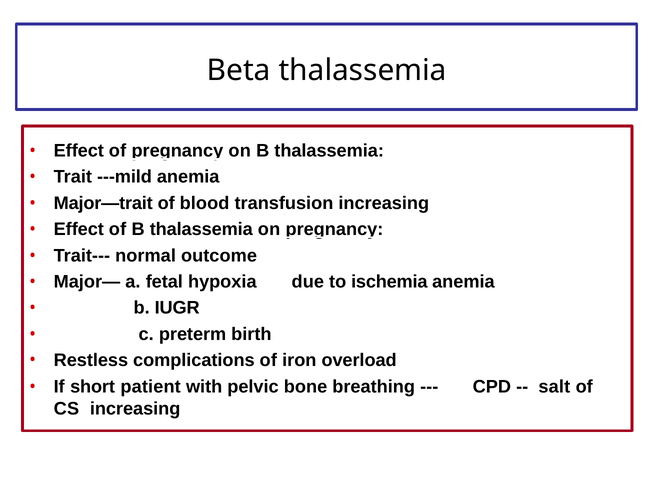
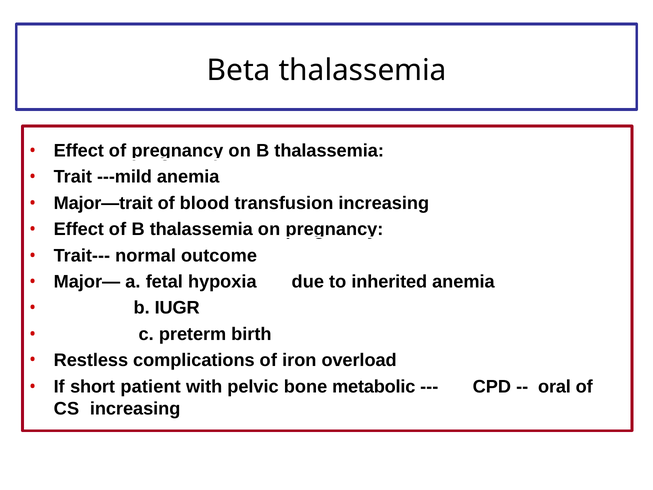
ischemia: ischemia -> inherited (389, 282)
breathing: breathing -> metabolic (374, 387)
salt: salt -> oral (554, 387)
